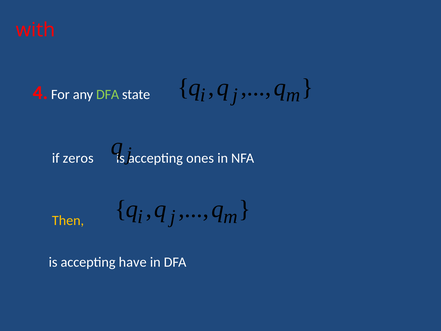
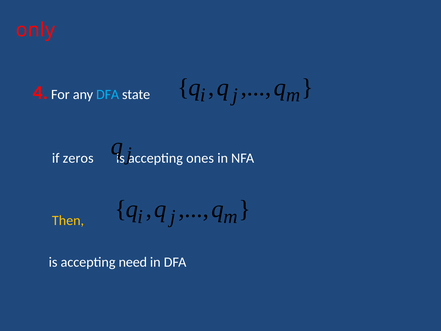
with: with -> only (35, 30)
DFA colour: light green -> light blue (108, 94)
have: have -> need (133, 262)
